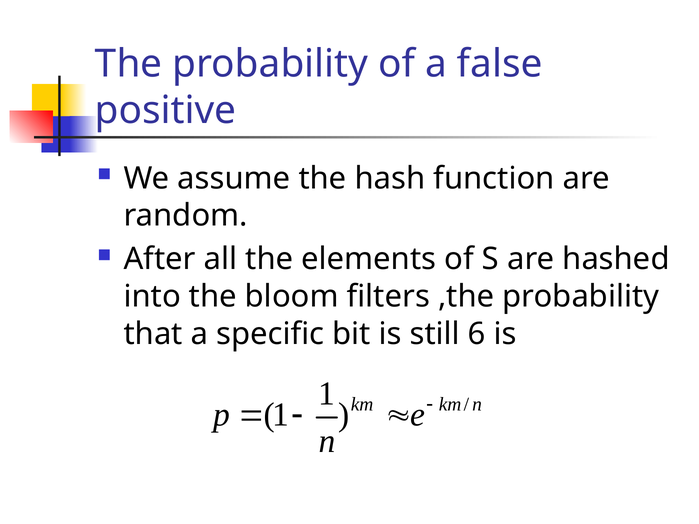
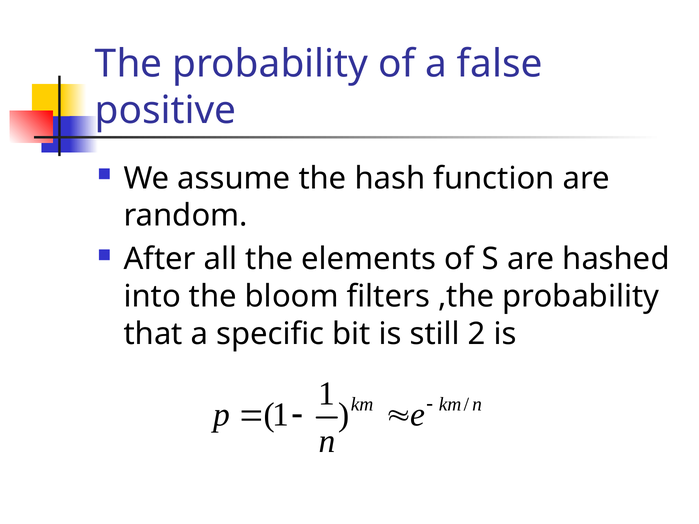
6: 6 -> 2 (477, 334)
